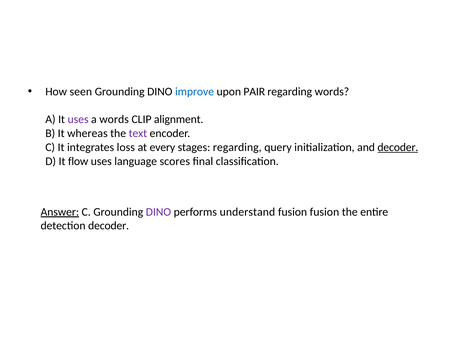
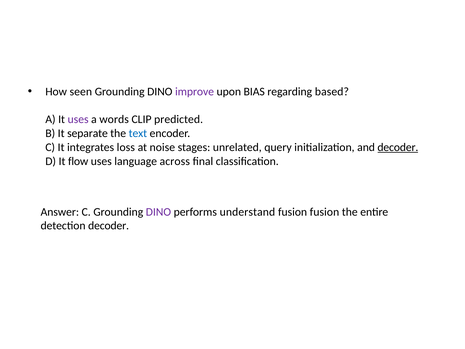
improve colour: blue -> purple (195, 91)
PAIR: PAIR -> BIAS (254, 91)
regarding words: words -> based (332, 91)
alignment: alignment -> predicted (179, 119)
whereas: whereas -> separate (87, 133)
text colour: purple -> blue (138, 133)
every: every -> noise (162, 147)
stages regarding: regarding -> unrelated (237, 147)
scores: scores -> across (175, 161)
Answer underline: present -> none (60, 212)
